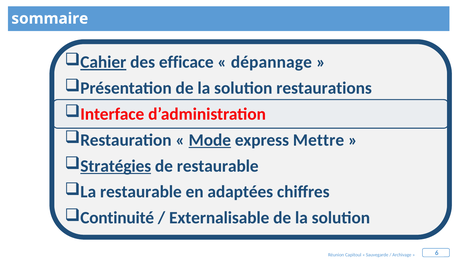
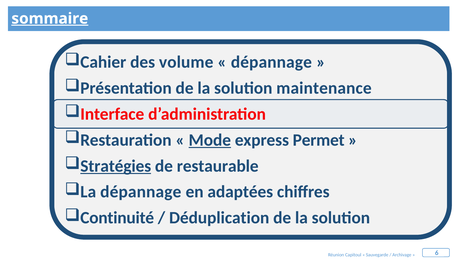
sommaire underline: none -> present (50, 19)
Cahier underline: present -> none (103, 62)
efficace: efficace -> volume (186, 62)
restaurations: restaurations -> maintenance (324, 88)
Mettre: Mettre -> Permet (319, 140)
La restaurable: restaurable -> dépannage (141, 191)
Externalisable: Externalisable -> Déduplication (219, 217)
